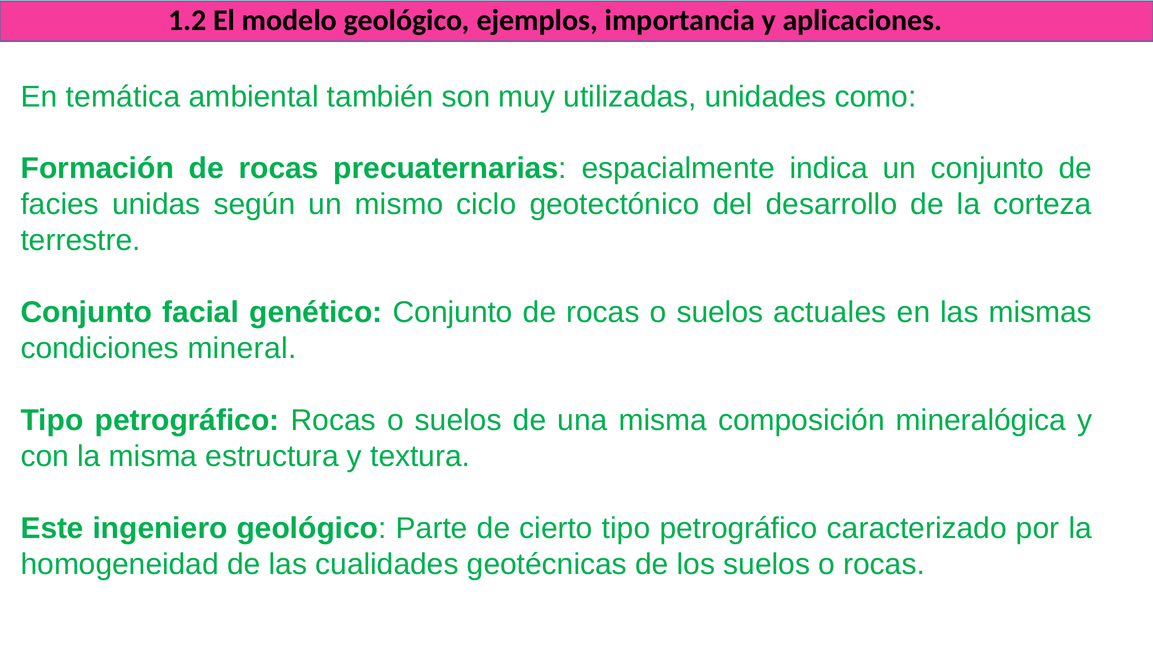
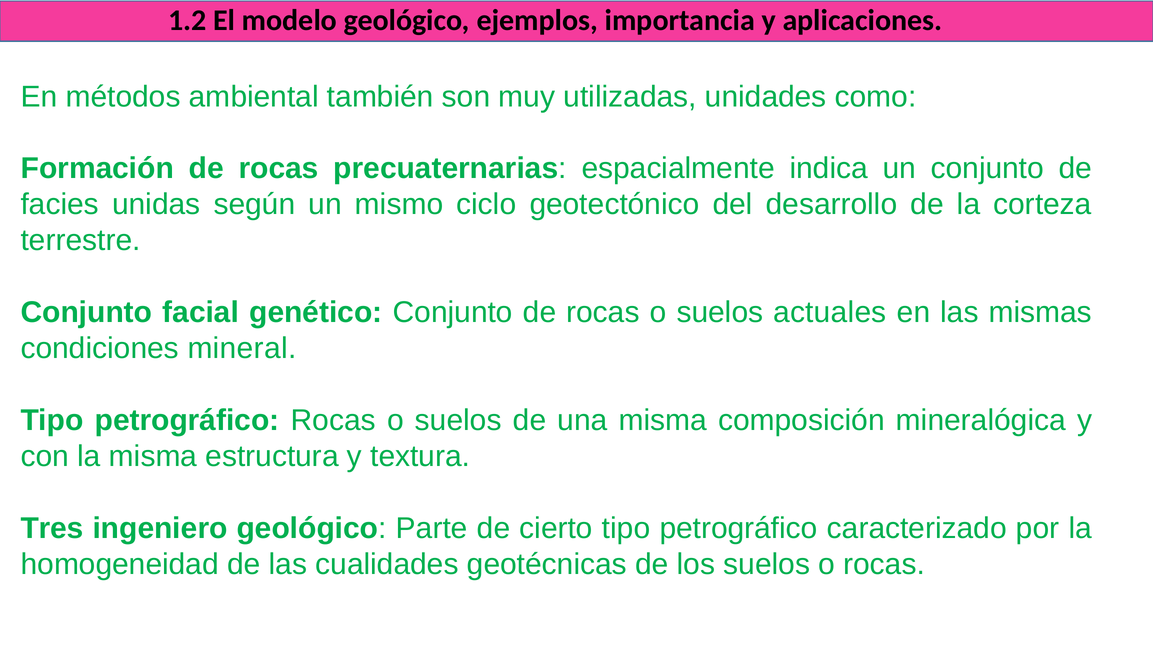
temática: temática -> métodos (123, 97)
Este: Este -> Tres (52, 529)
